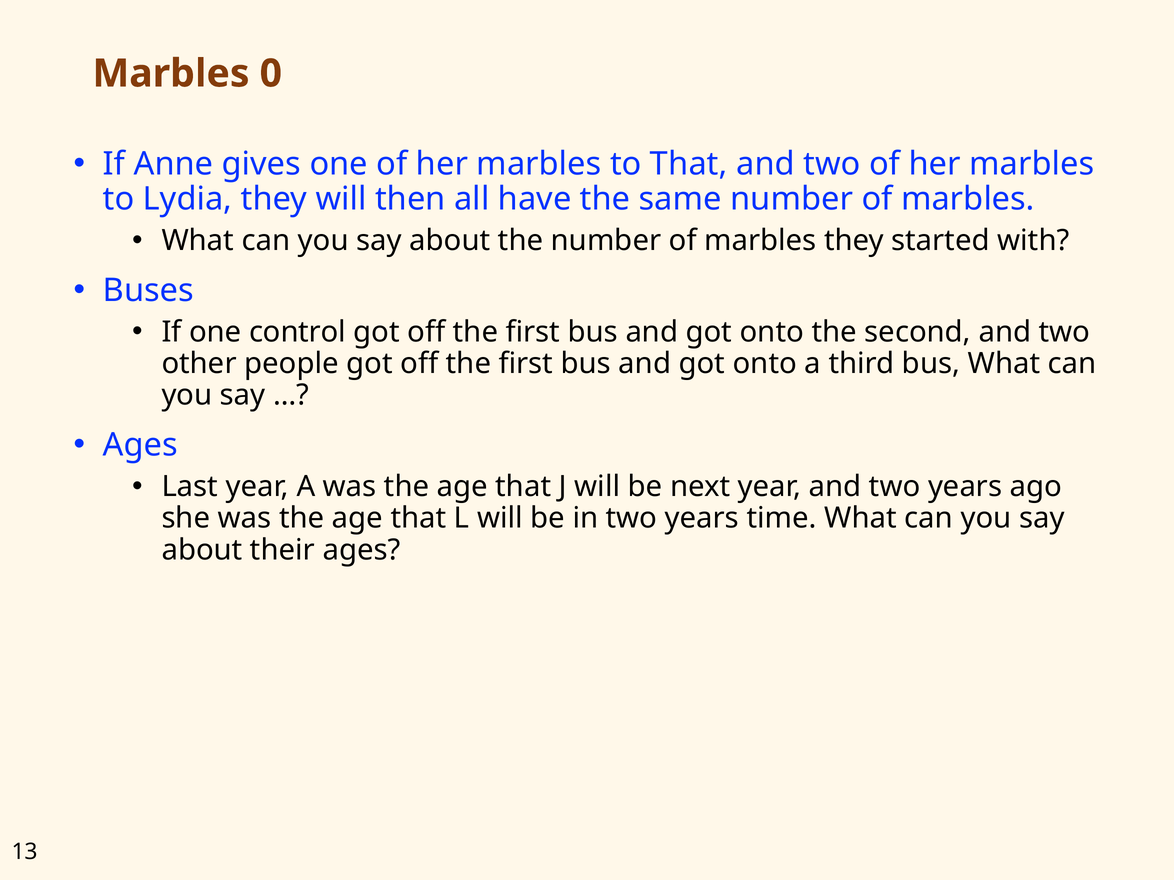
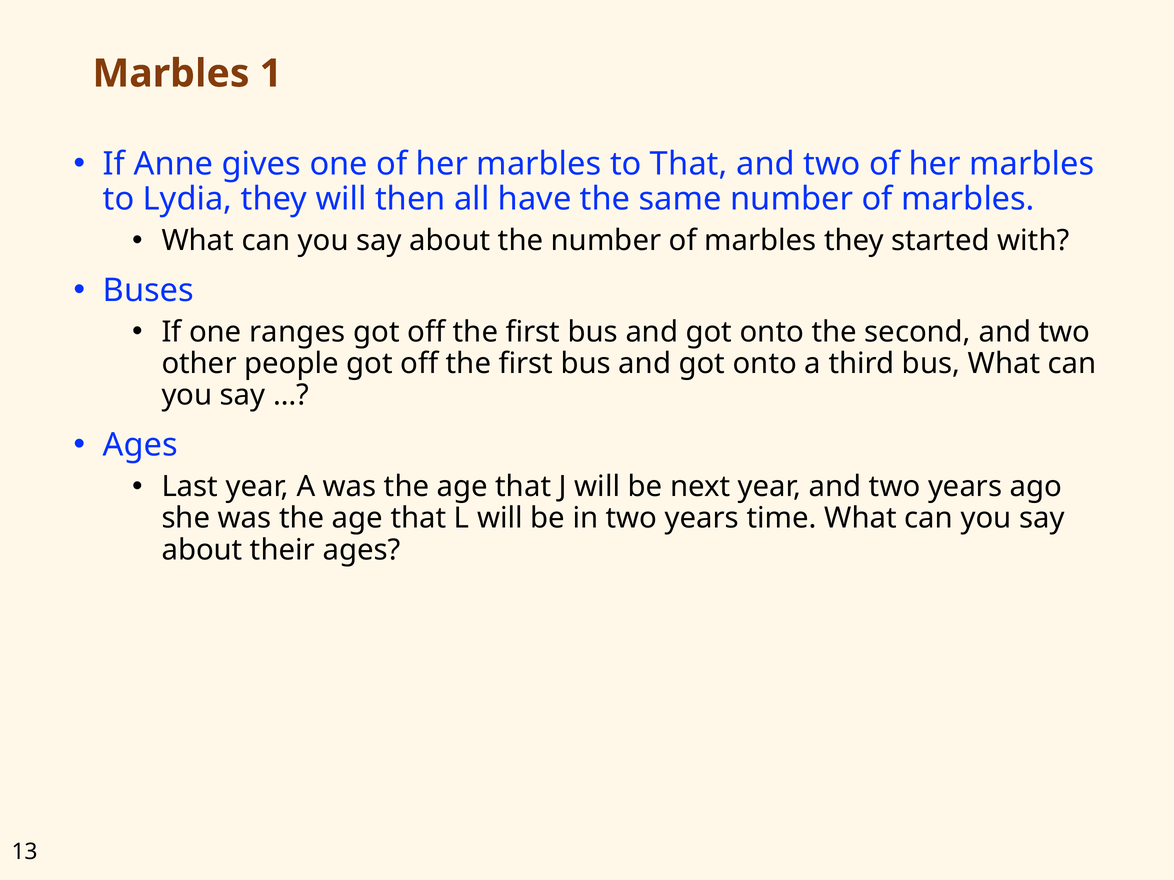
0: 0 -> 1 (271, 74)
control: control -> ranges (297, 332)
